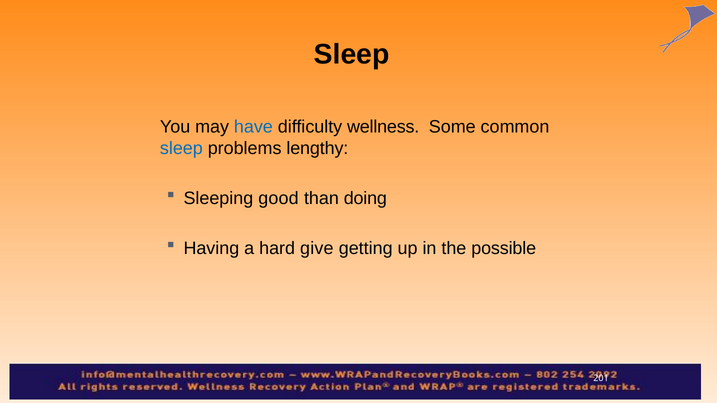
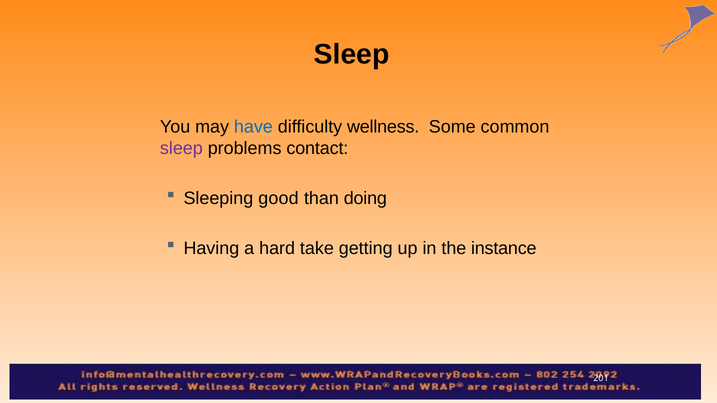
sleep colour: blue -> purple (181, 148)
lengthy: lengthy -> contact (317, 148)
give: give -> take (317, 249)
possible: possible -> instance (504, 249)
